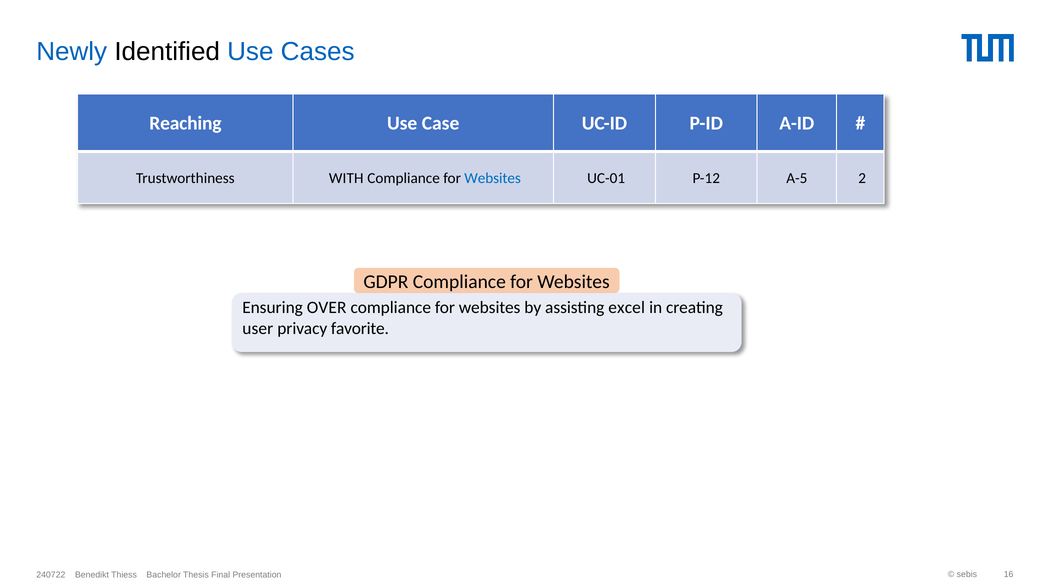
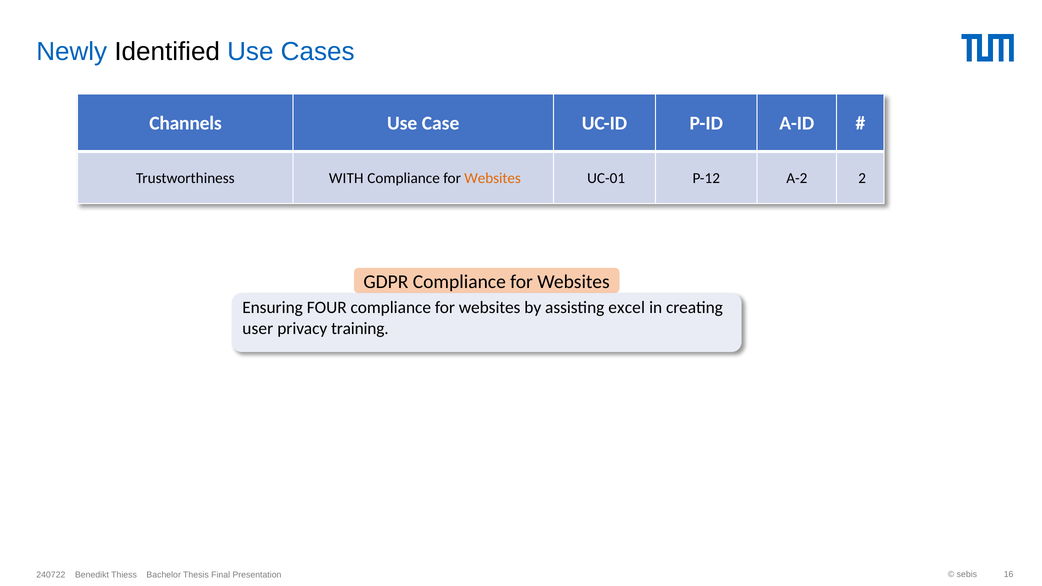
Reaching: Reaching -> Channels (185, 123)
Websites colour: blue -> orange (493, 178)
A-5: A-5 -> A-2 (797, 178)
OVER: OVER -> FOUR (327, 308)
favorite: favorite -> training (360, 328)
